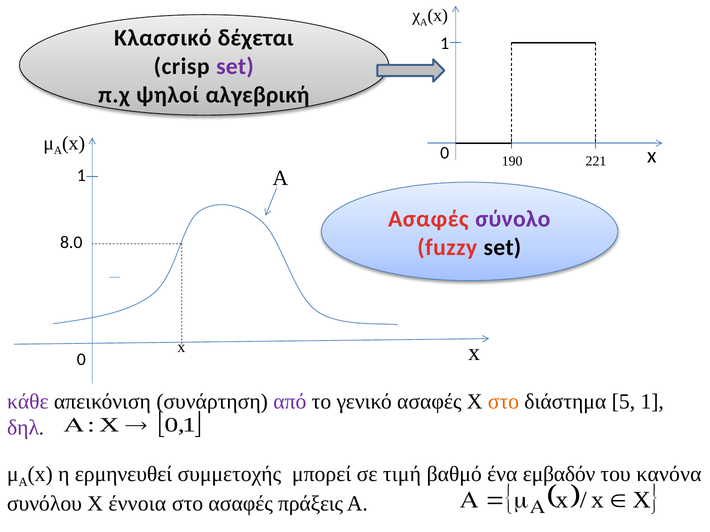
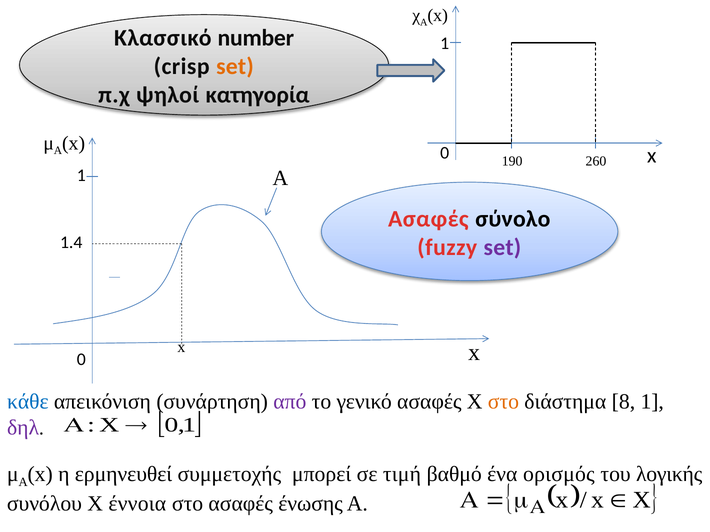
δέχεται: δέχεται -> number (256, 38)
set colour: purple -> orange (235, 67)
αλγεβρική: αλγεβρική -> κατηγορία (258, 95)
221: 221 -> 260 (596, 162)
σύνολο colour: purple -> black (513, 219)
8.0: 8.0 -> 1.4 (71, 242)
set colour: black -> purple (502, 247)
κάθε colour: purple -> blue (28, 402)
5: 5 -> 8 (623, 402)
εμβαδόν: εμβαδόν -> ορισμός (559, 474)
κανόνα: κανόνα -> λογικής (669, 474)
πράξεις: πράξεις -> ένωσης (311, 504)
